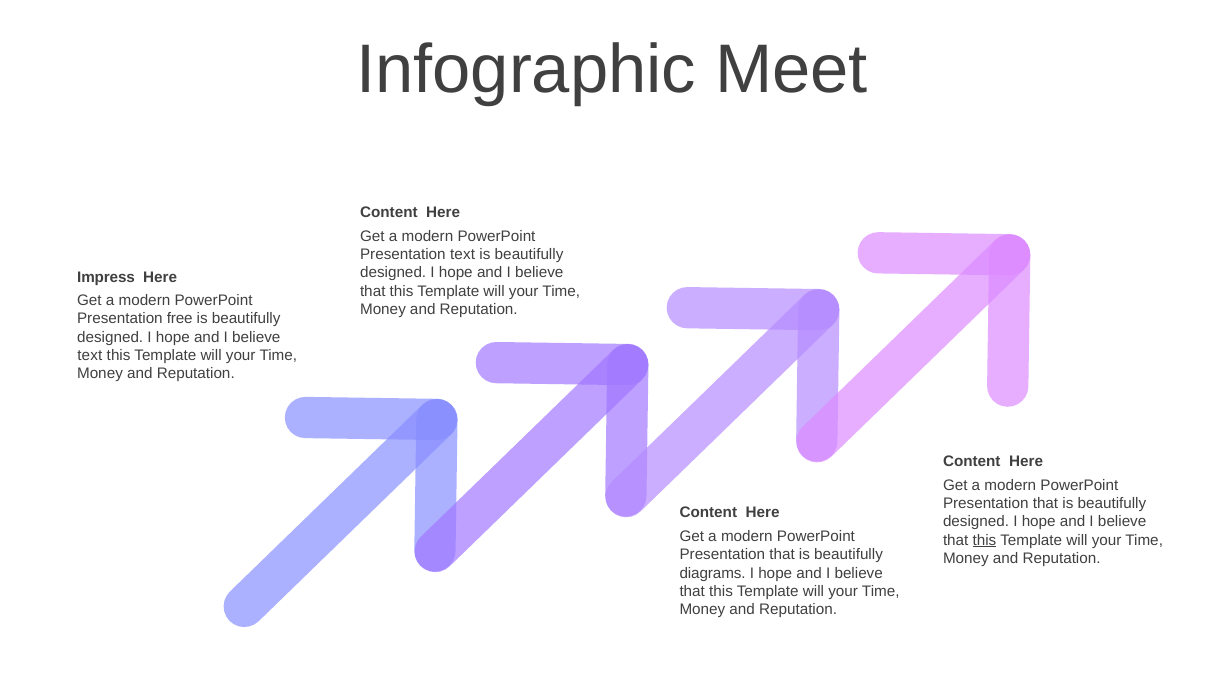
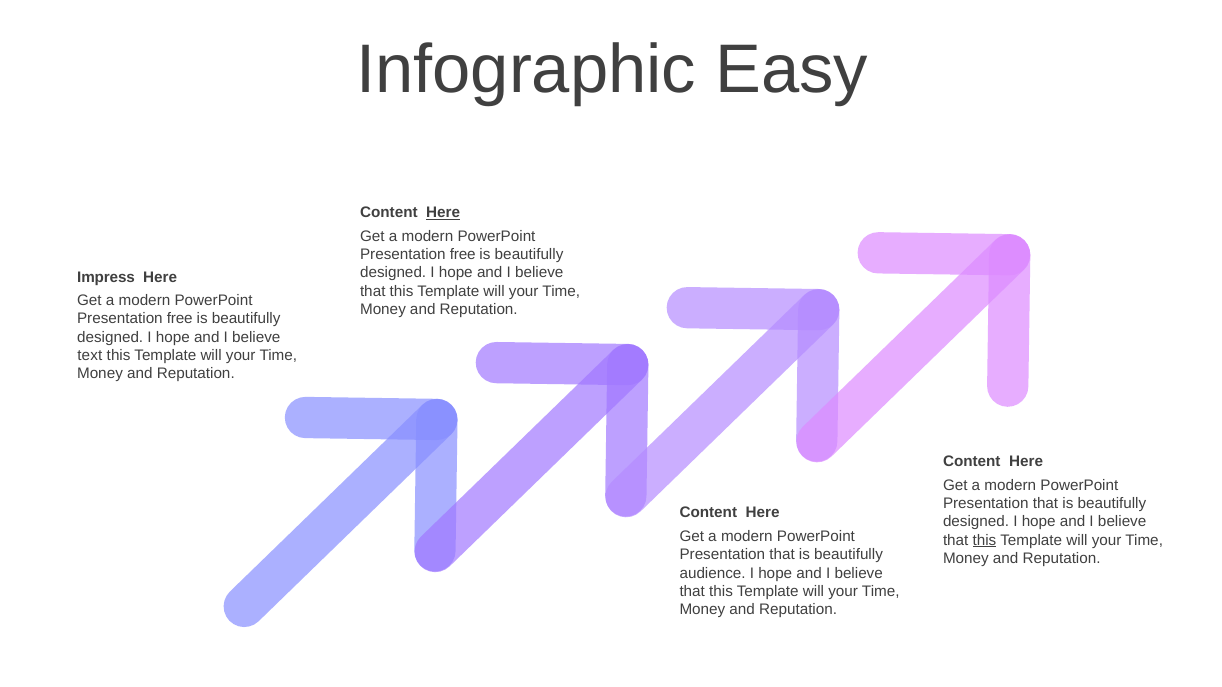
Meet: Meet -> Easy (792, 70)
Here underline: none -> present (443, 213)
text: text -> free (463, 254)
diagrams: diagrams -> audience (713, 573)
